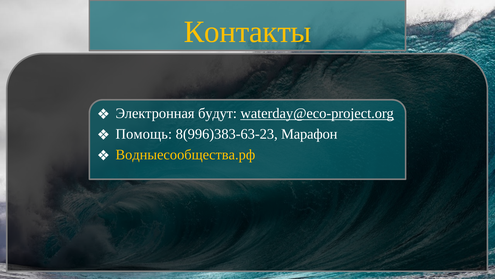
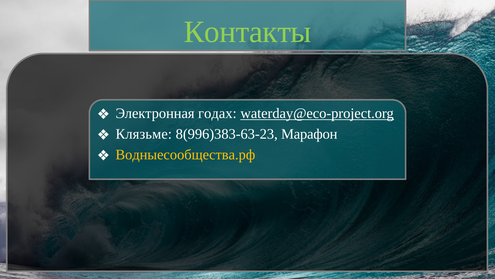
Контакты colour: yellow -> light green (248, 32)
будут: будут -> годах (217, 113)
Помощь: Помощь -> Клязьме (144, 134)
